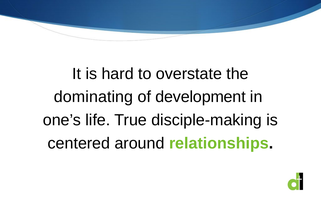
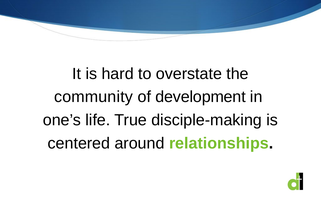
dominating: dominating -> community (93, 97)
